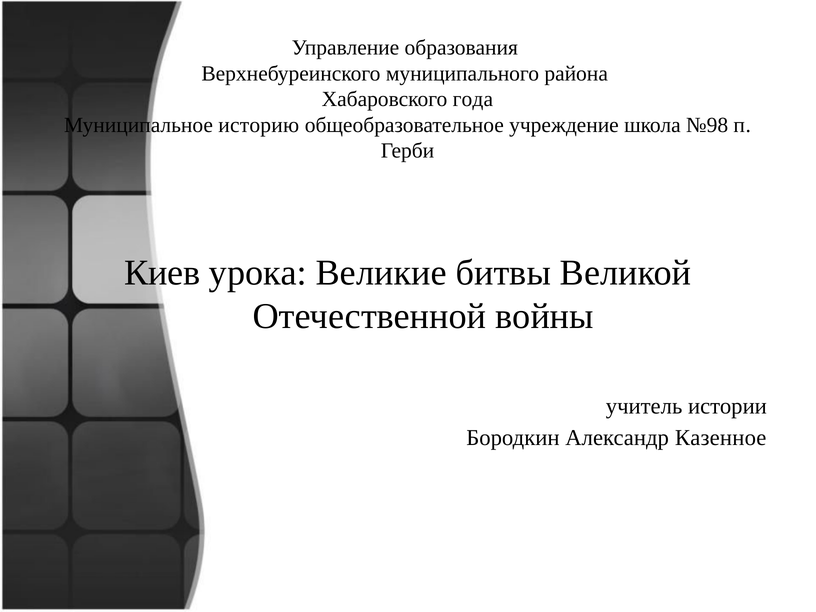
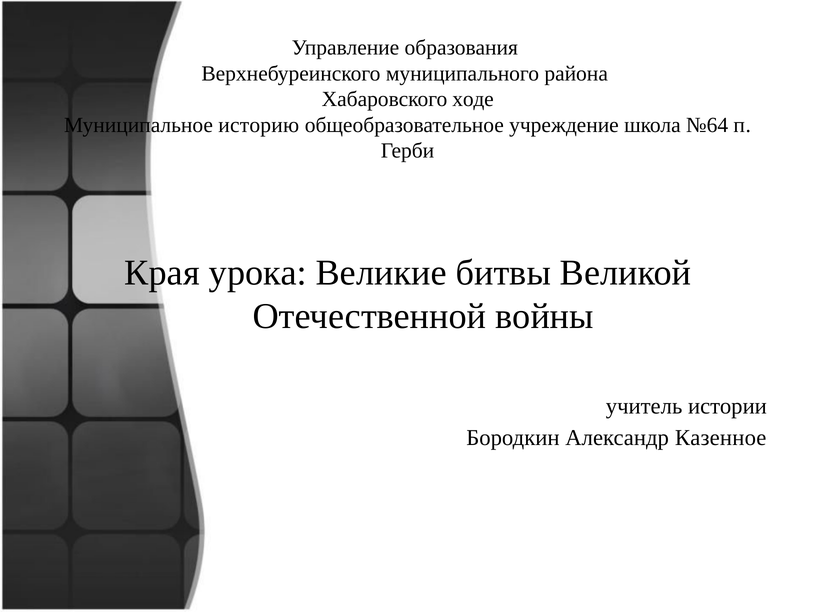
года: года -> ходе (473, 99)
№98: №98 -> №64 (707, 125)
Киев: Киев -> Края (162, 273)
